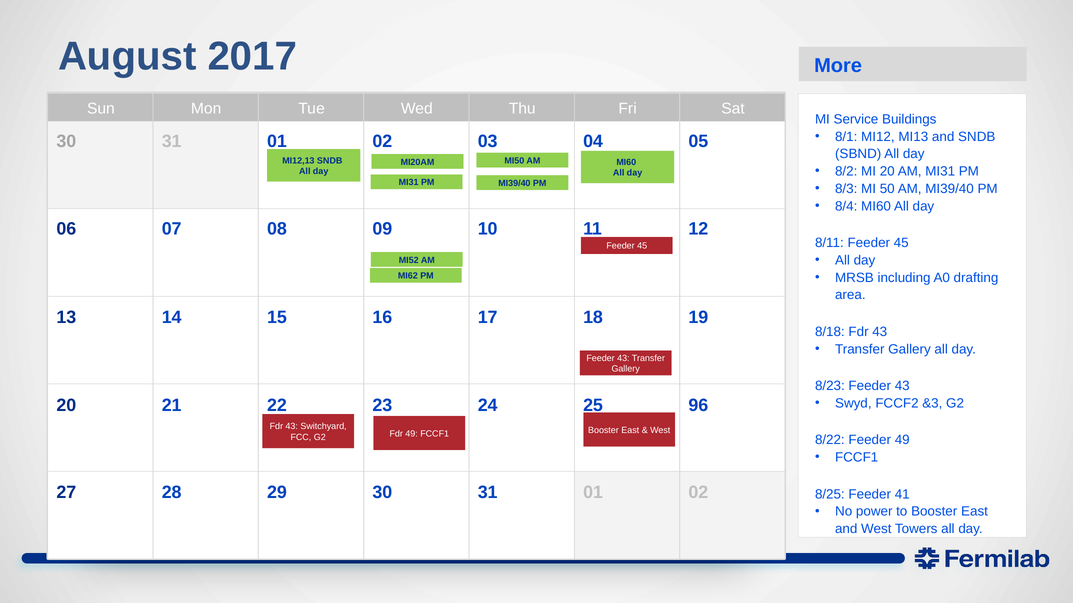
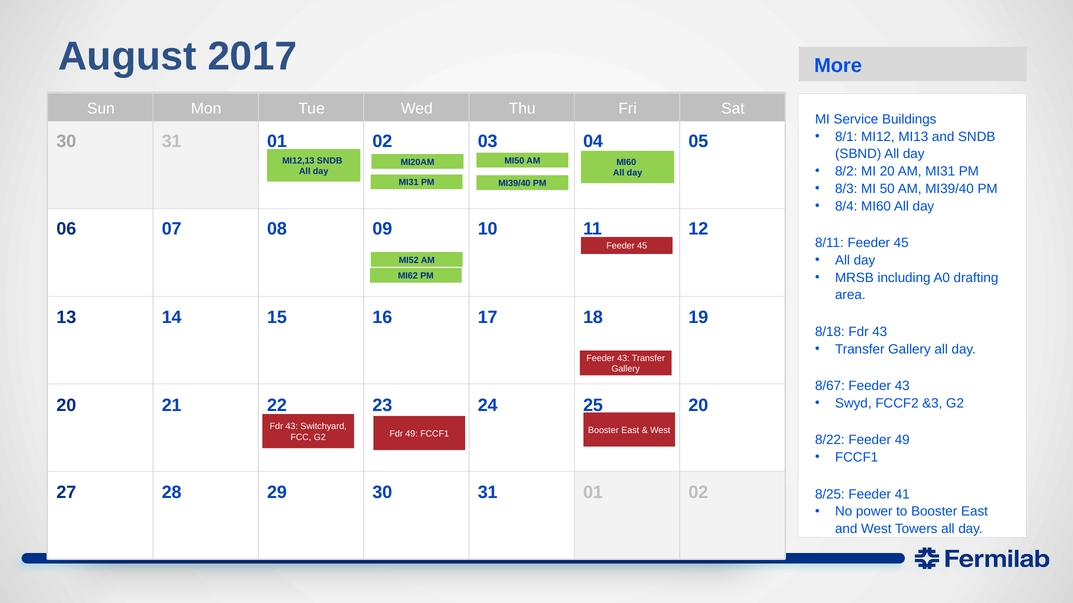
8/23: 8/23 -> 8/67 (830, 386)
96: 96 -> 20 (698, 406)
